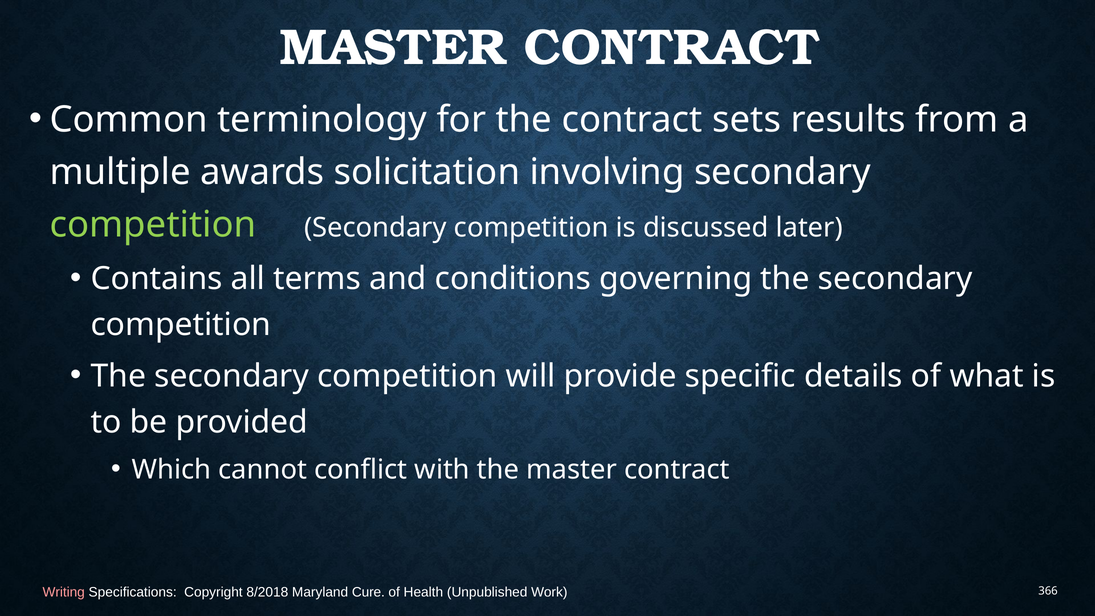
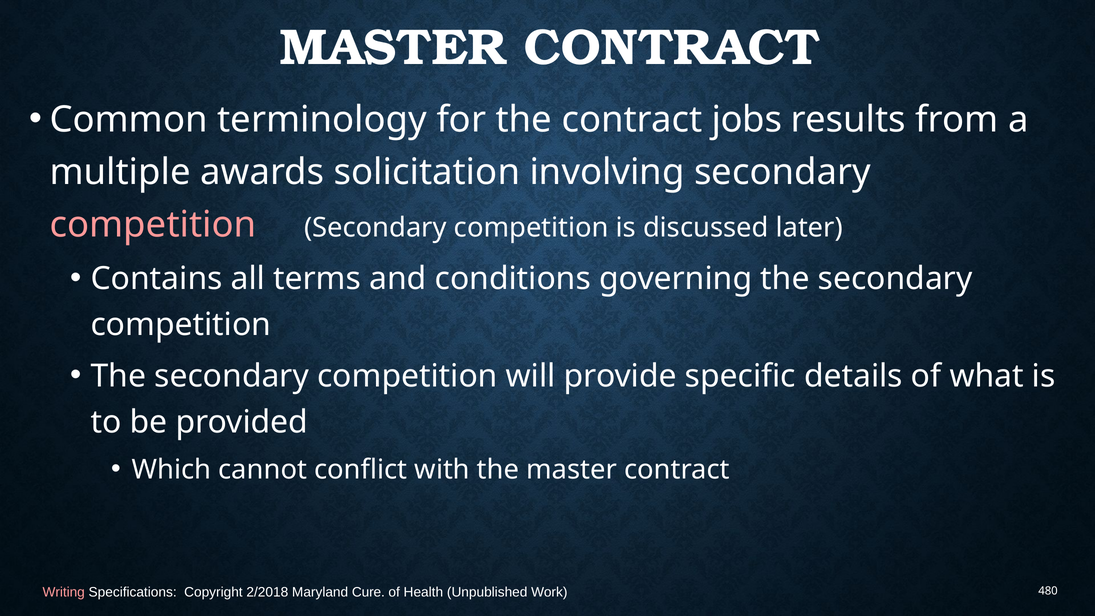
sets: sets -> jobs (747, 119)
competition colour: light green -> pink (153, 225)
8/2018: 8/2018 -> 2/2018 (267, 592)
366: 366 -> 480 (1048, 591)
